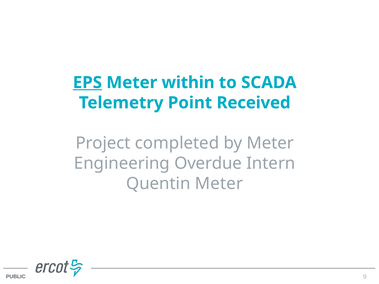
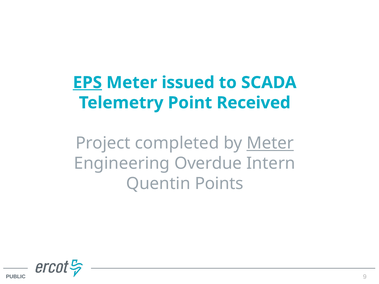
within: within -> issued (188, 83)
Meter underline: none -> present (270, 143)
Quentin Meter: Meter -> Points (219, 184)
